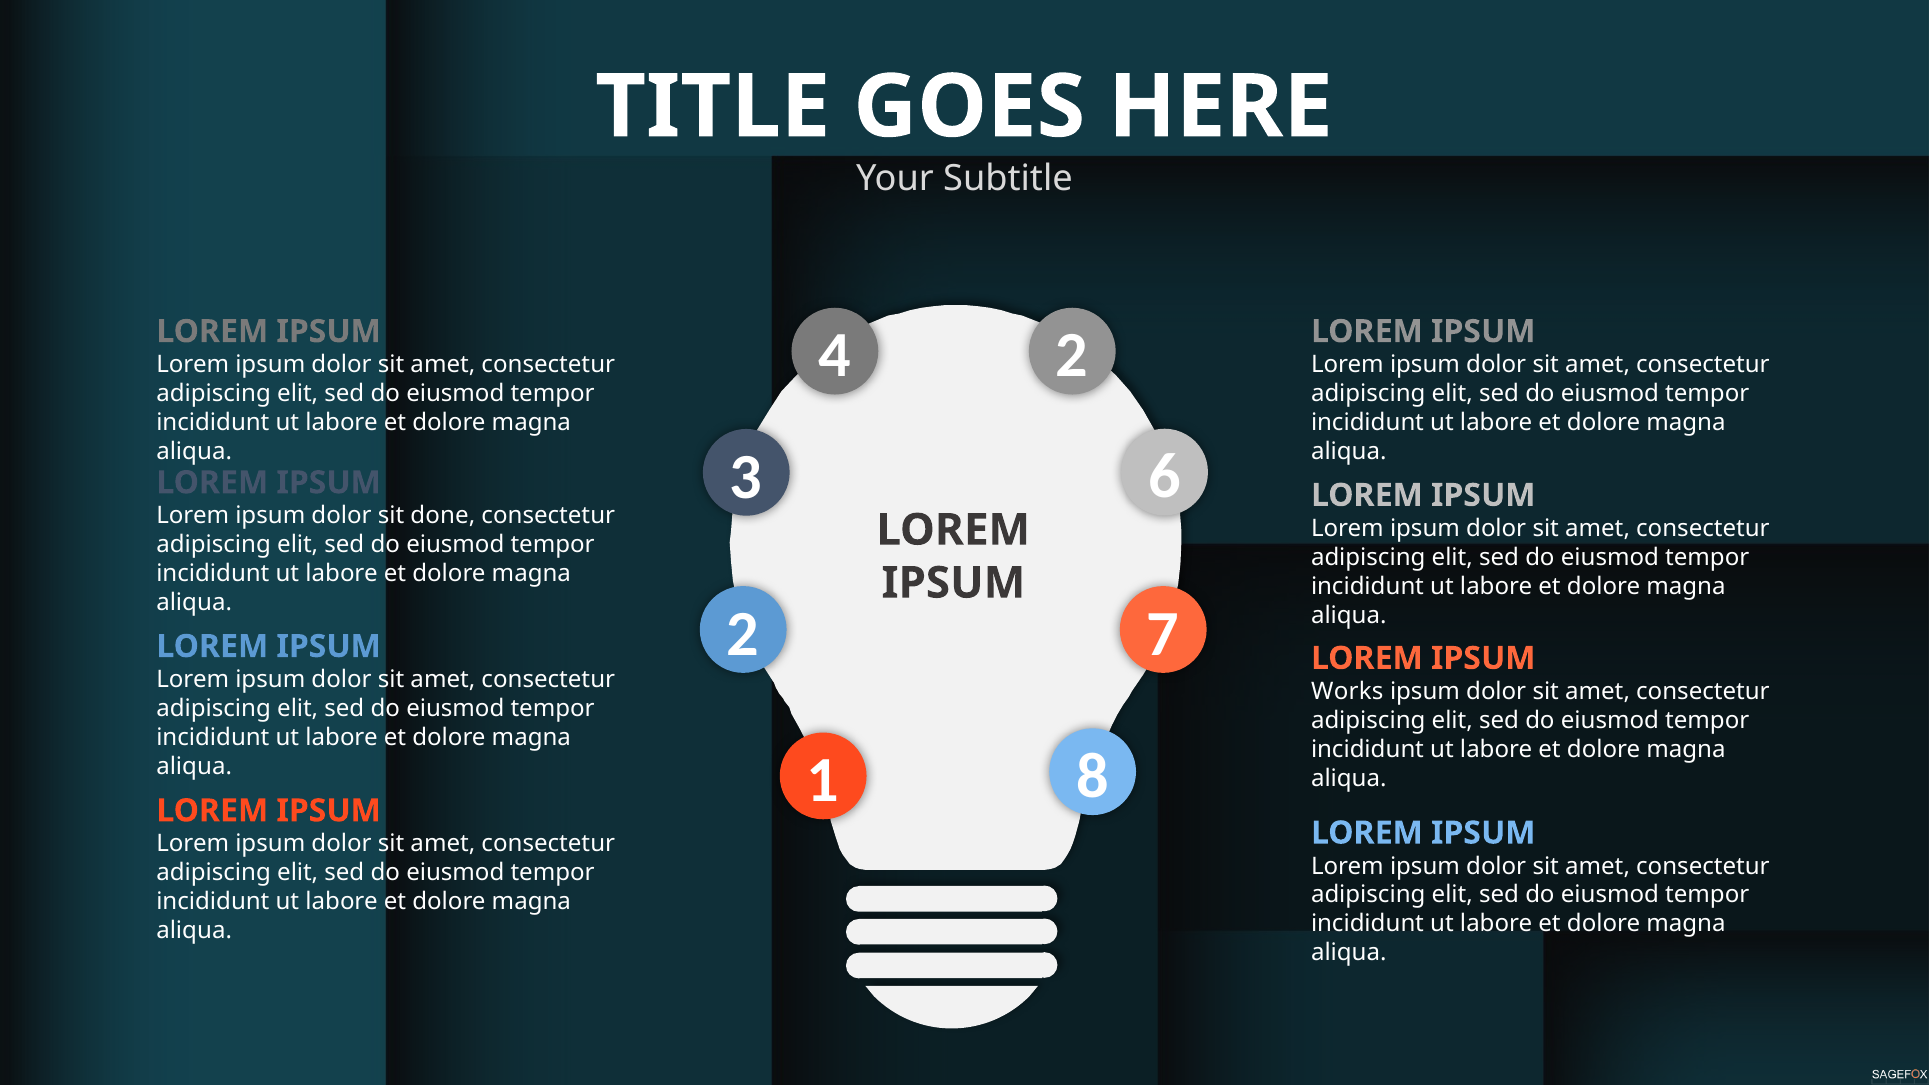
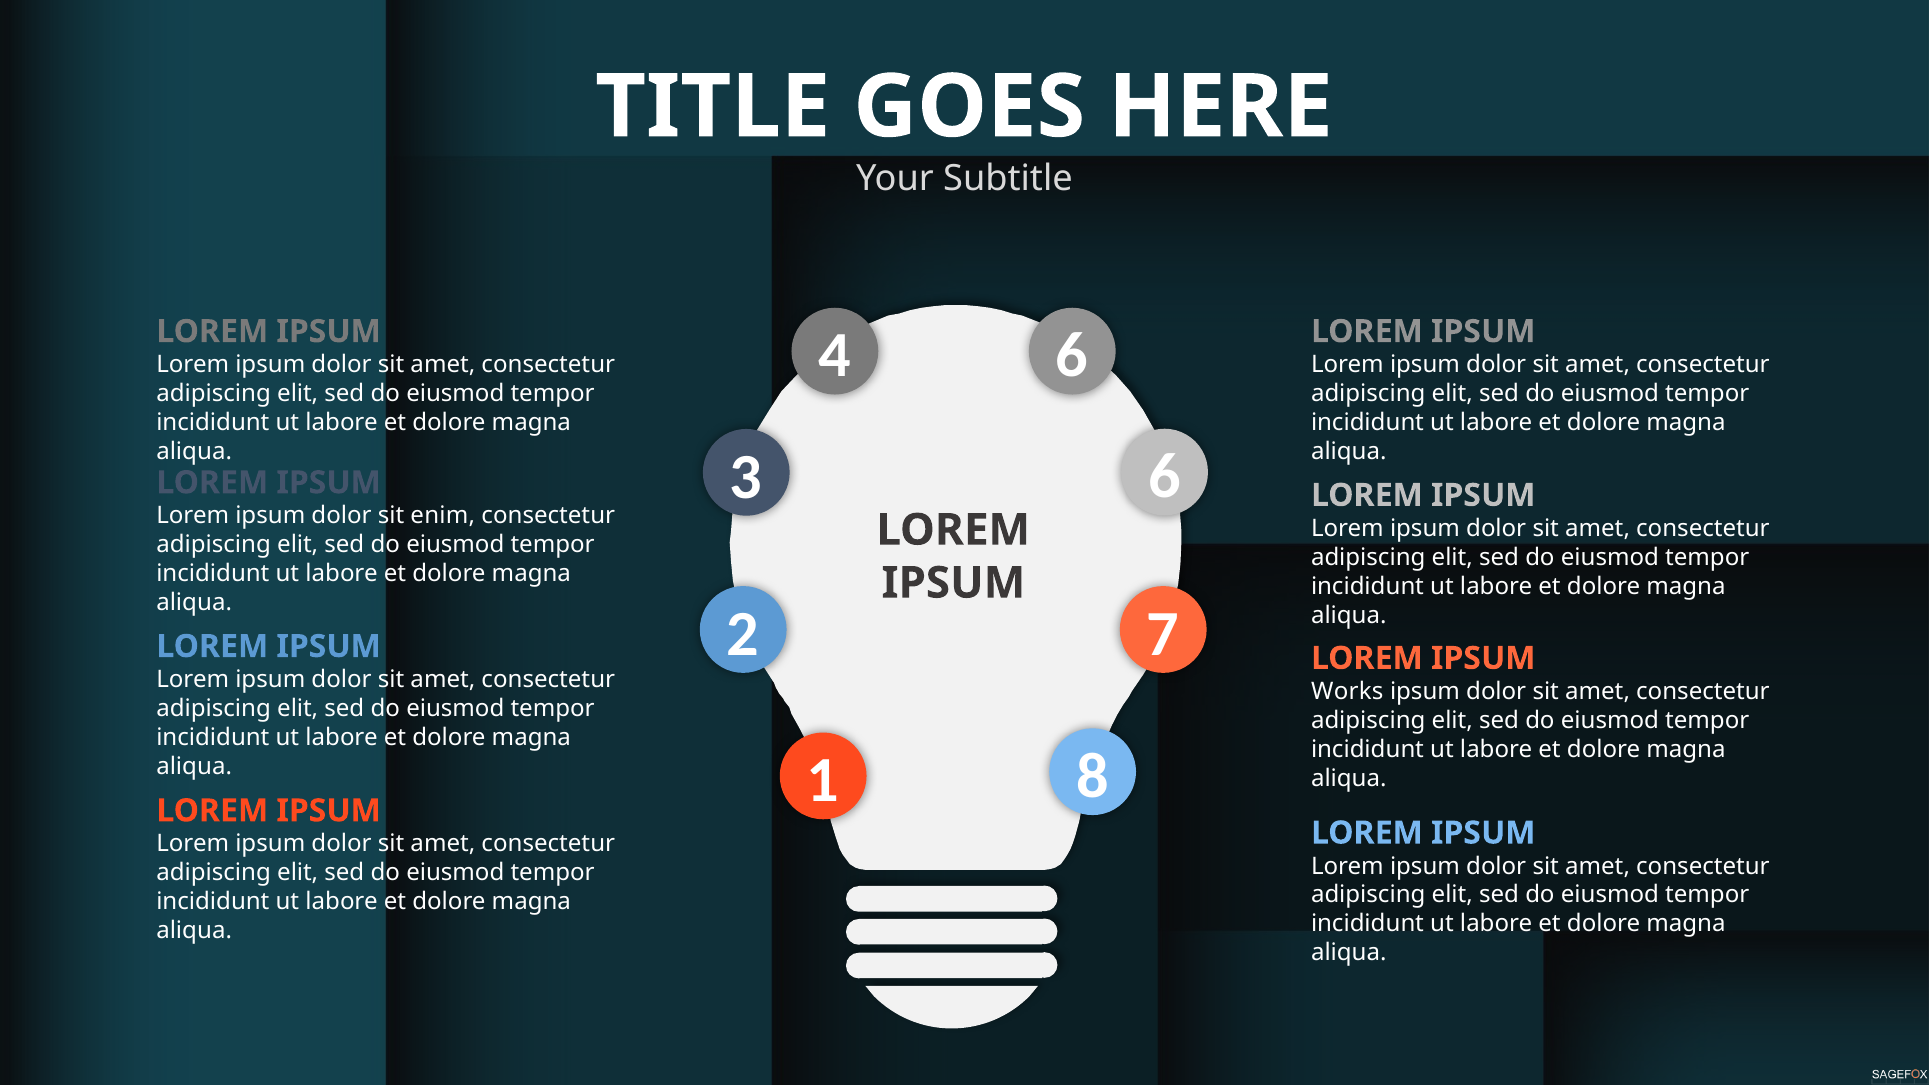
4 2: 2 -> 6 (1072, 356)
done: done -> enim (443, 516)
